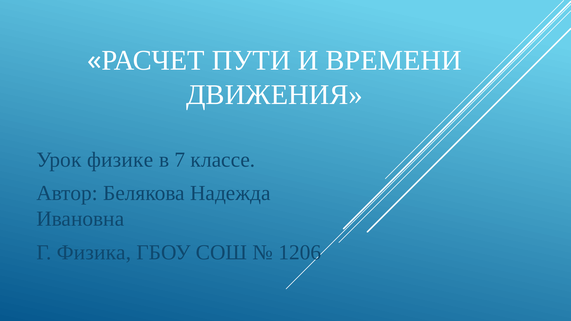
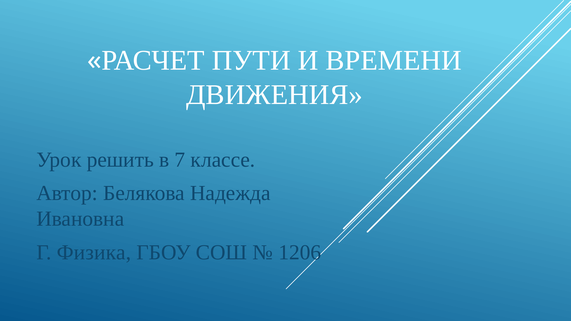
физике: физике -> решить (120, 160)
